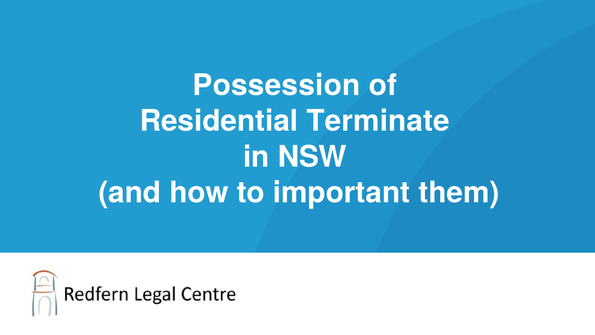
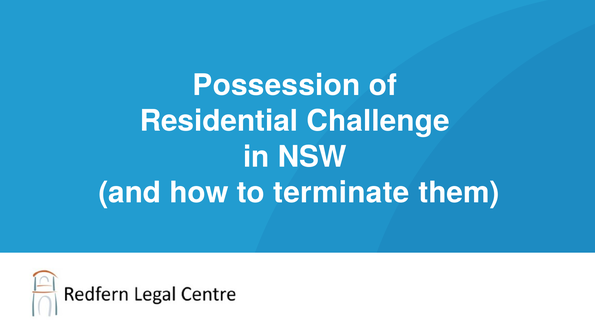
Terminate: Terminate -> Challenge (378, 121)
important: important -> terminate (341, 192)
